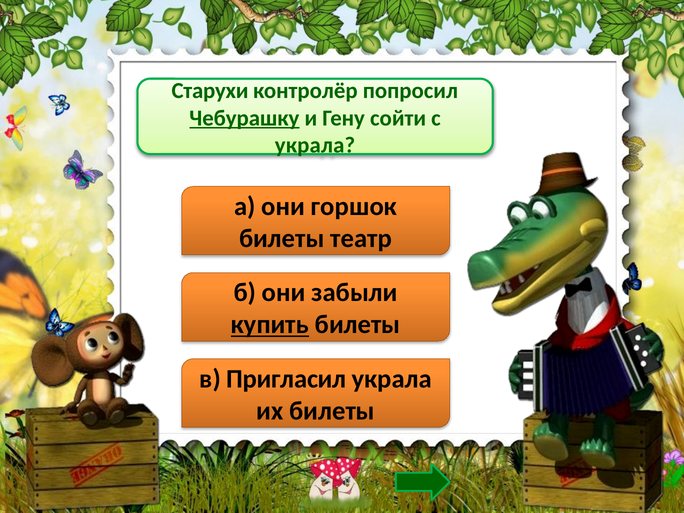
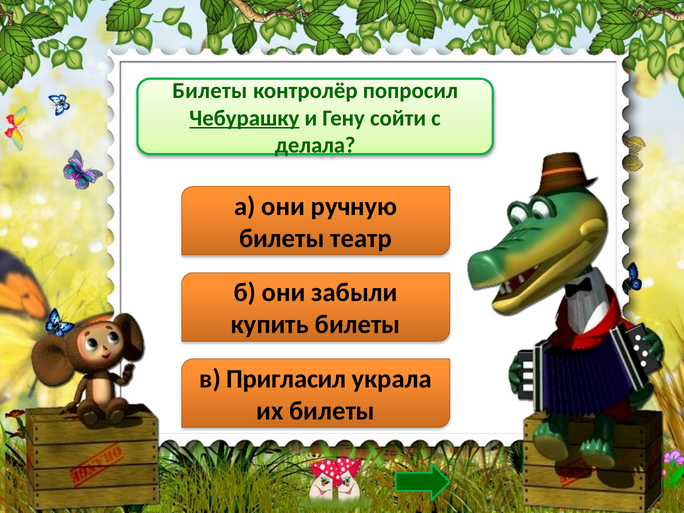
Старухи: Старухи -> Билеты (210, 91)
украла: украла -> делала (315, 145)
горшок: горшок -> ручную (354, 207)
купить underline: present -> none (270, 325)
